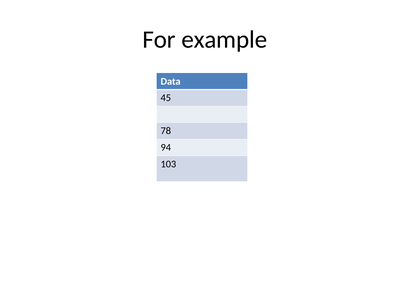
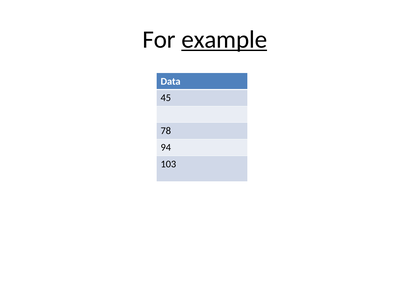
example underline: none -> present (224, 40)
